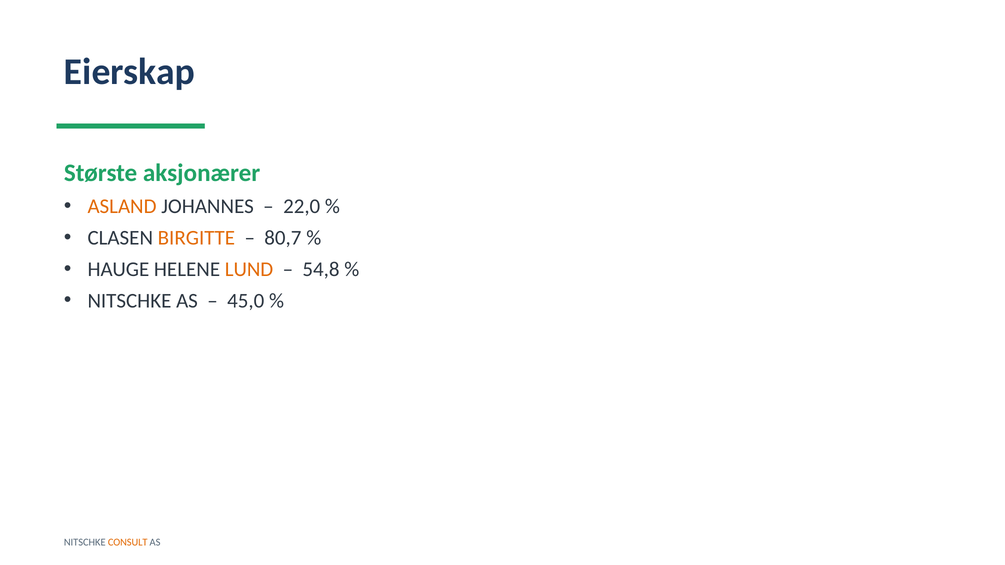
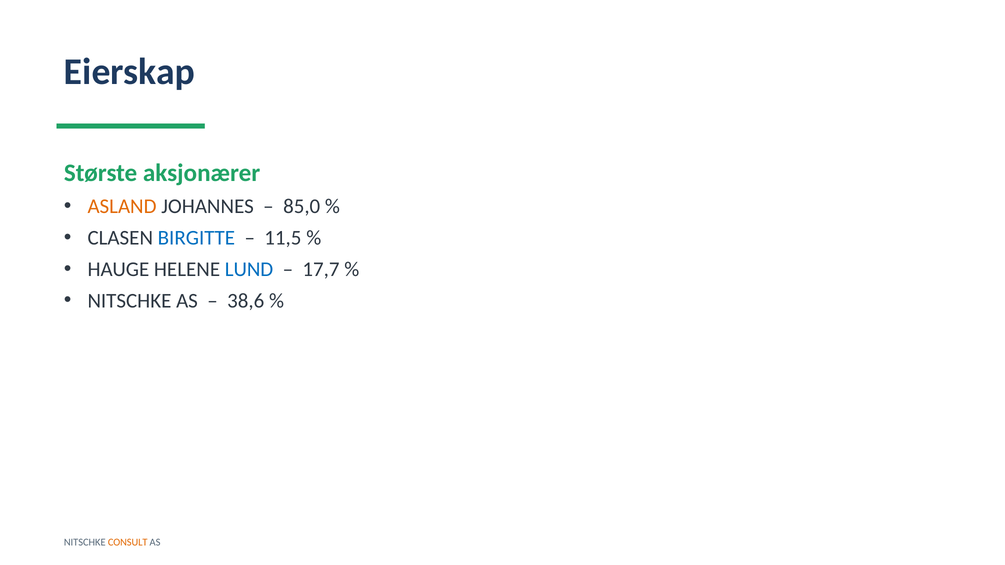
22,0: 22,0 -> 85,0 (302, 207)
BIRGITTE colour: orange -> blue (196, 238)
80,7: 80,7 -> 11,5 (283, 238)
LUND colour: orange -> blue (249, 270)
54,8: 54,8 -> 17,7 (321, 270)
45,0: 45,0 -> 38,6 (246, 301)
